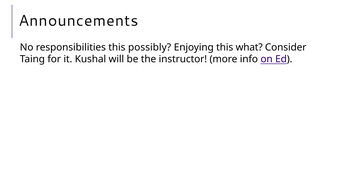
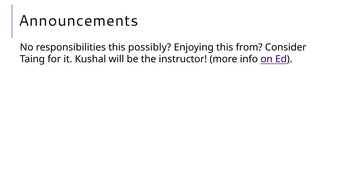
what: what -> from (249, 47)
